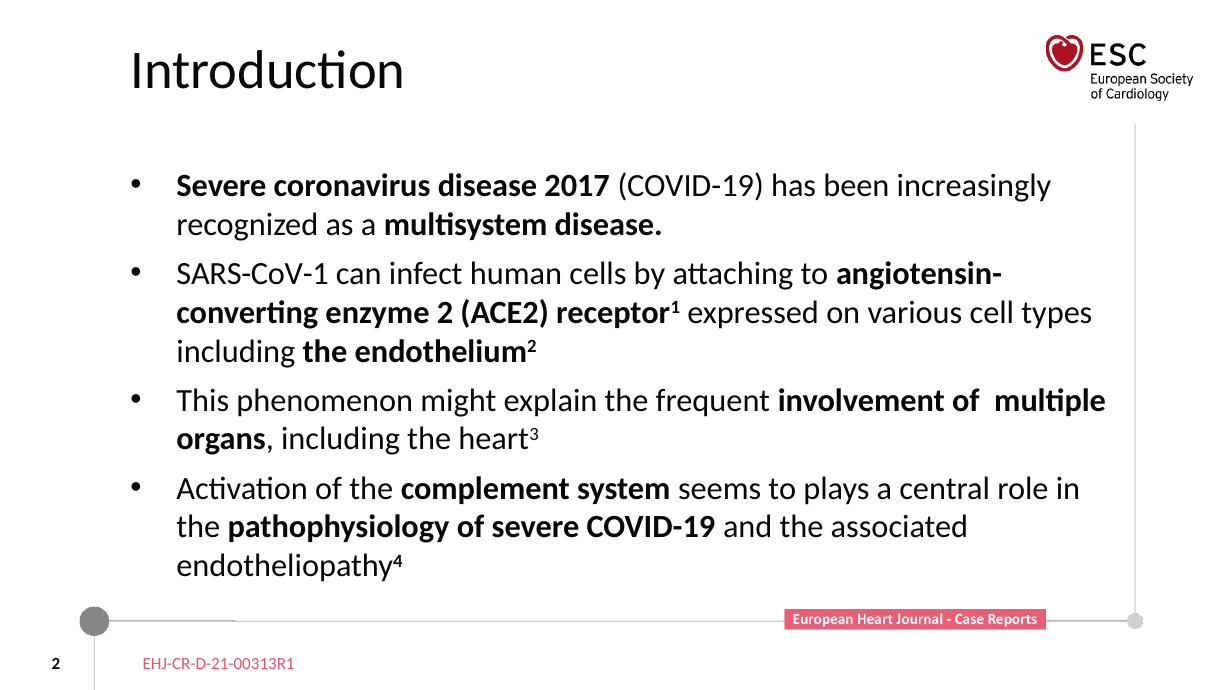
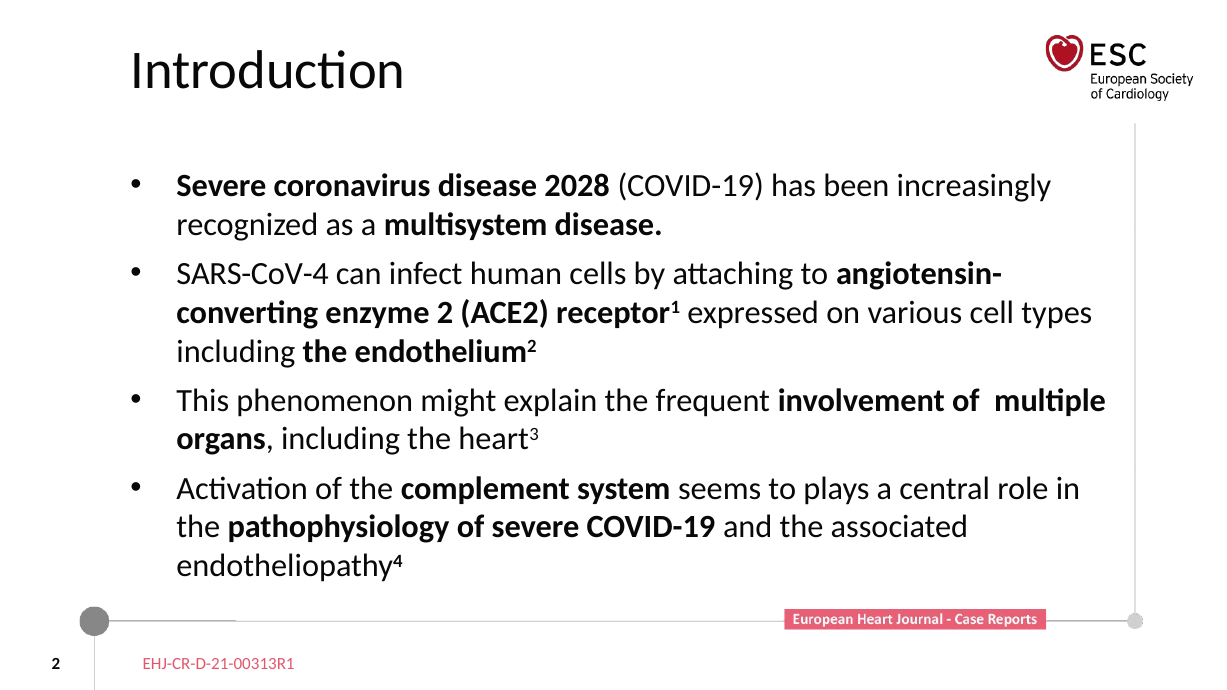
2017: 2017 -> 2028 (577, 186)
SARS-CoV-1: SARS-CoV-1 -> SARS-CoV-4 (253, 274)
